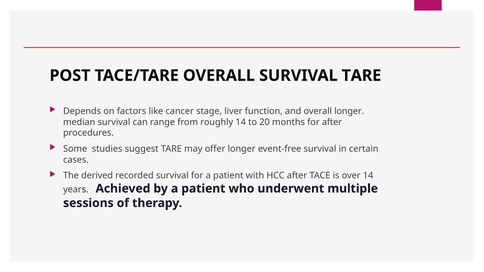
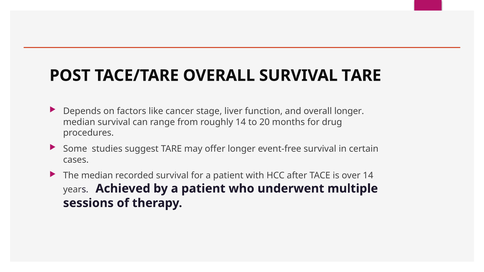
for after: after -> drug (332, 122)
The derived: derived -> median (97, 176)
